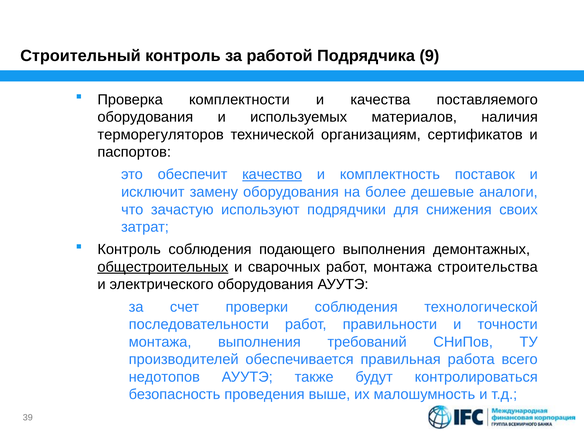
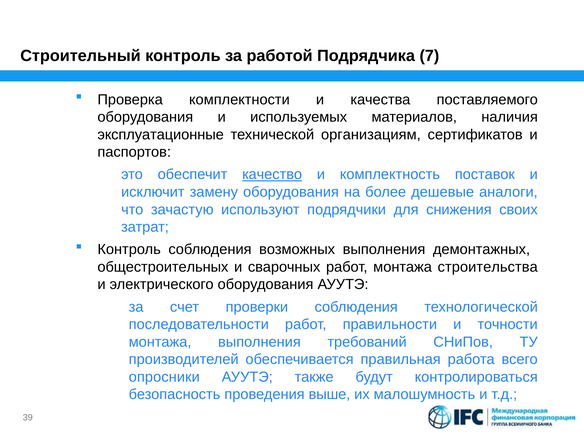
9: 9 -> 7 (429, 56)
терморегуляторов: терморегуляторов -> эксплуатационные (161, 135)
подающего: подающего -> возможных (297, 249)
общестроительных underline: present -> none (163, 267)
недотопов: недотопов -> опросники (164, 377)
